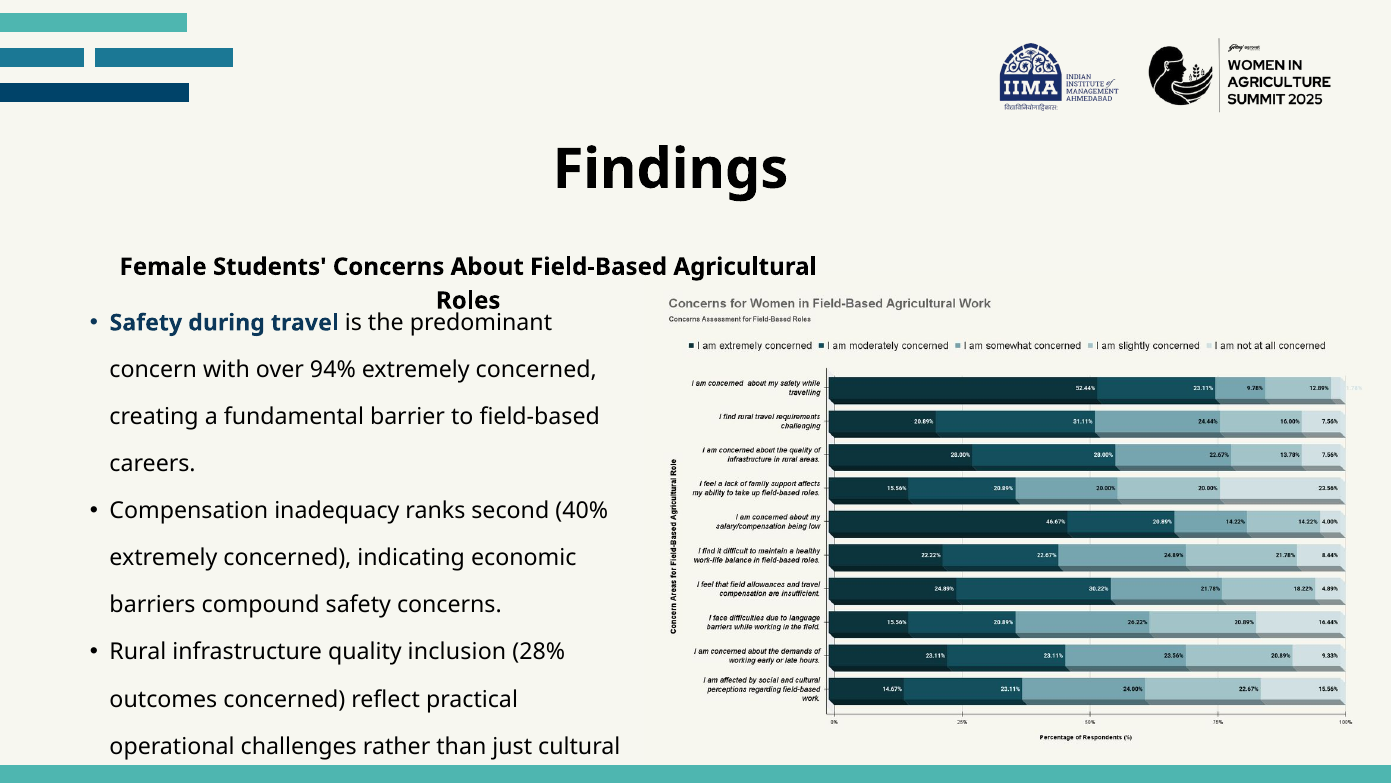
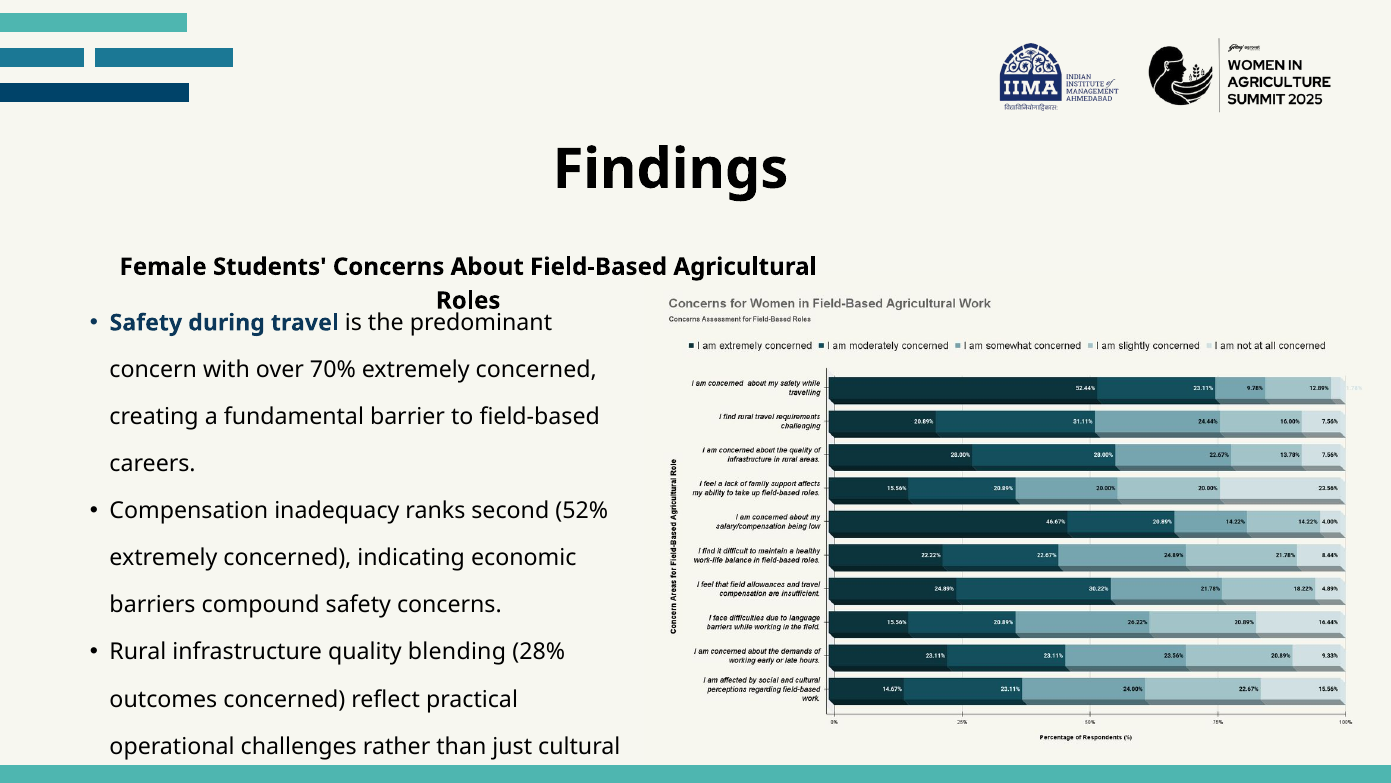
94%: 94% -> 70% (333, 370)
40%: 40% -> 52% (582, 511)
inclusion: inclusion -> blending (457, 652)
